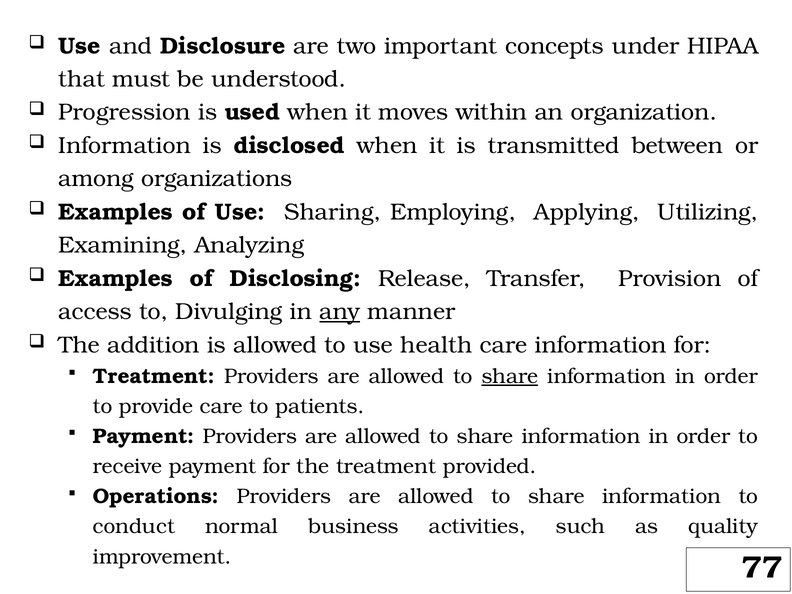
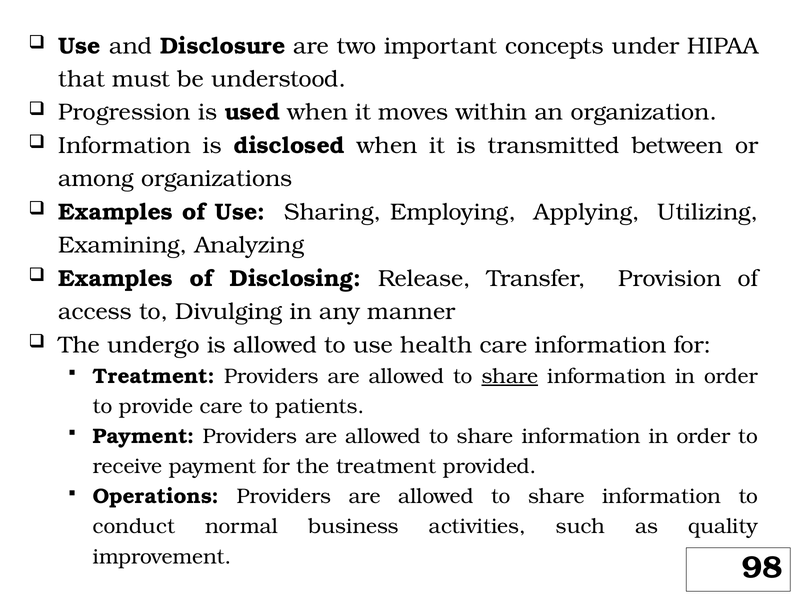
any underline: present -> none (340, 312)
addition: addition -> undergo (153, 345)
77: 77 -> 98 (762, 568)
